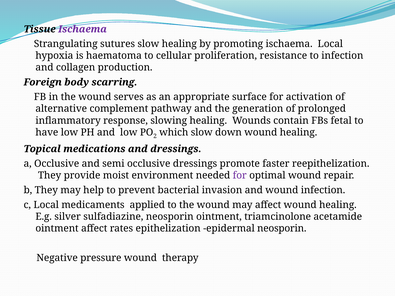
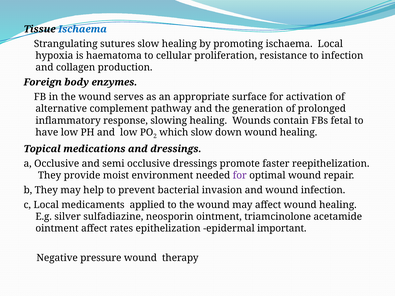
Ischaema colour: purple -> blue (83, 29)
scarring: scarring -> enzymes (114, 82)
epidermal neosporin: neosporin -> important (282, 229)
